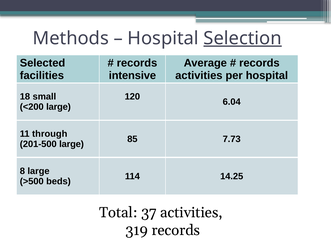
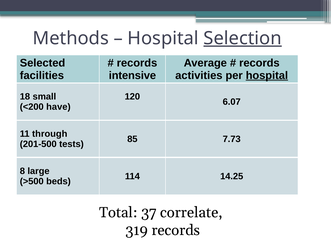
hospital underline: none -> present (267, 75)
6.04: 6.04 -> 6.07 (232, 102)
<200 large: large -> have (58, 107)
201-500 large: large -> tests (71, 144)
37 activities: activities -> correlate (191, 213)
